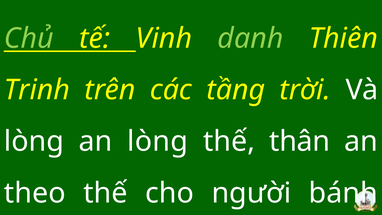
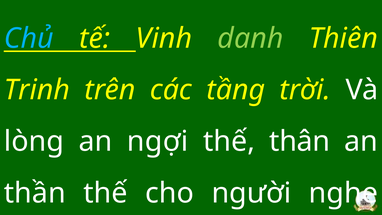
Chủ colour: light green -> light blue (29, 38)
an lòng: lòng -> ngợi (158, 141)
theo: theo -> thần (35, 193)
bánh: bánh -> nghe (343, 193)
